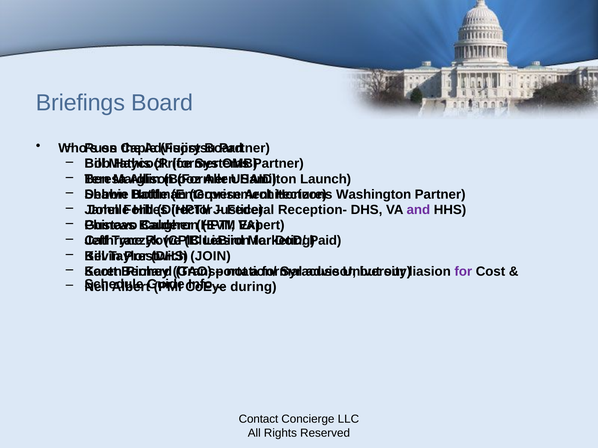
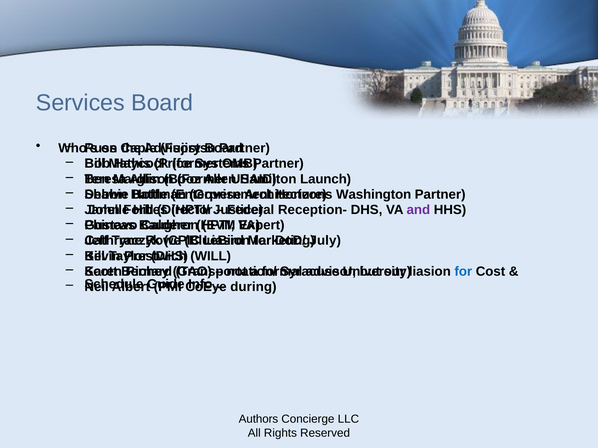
Briefings: Briefings -> Services (80, 103)
Paid: Paid -> July (325, 241)
JOIN: JOIN -> WILL (211, 256)
for colour: purple -> blue (463, 272)
Contact: Contact -> Authors (258, 419)
